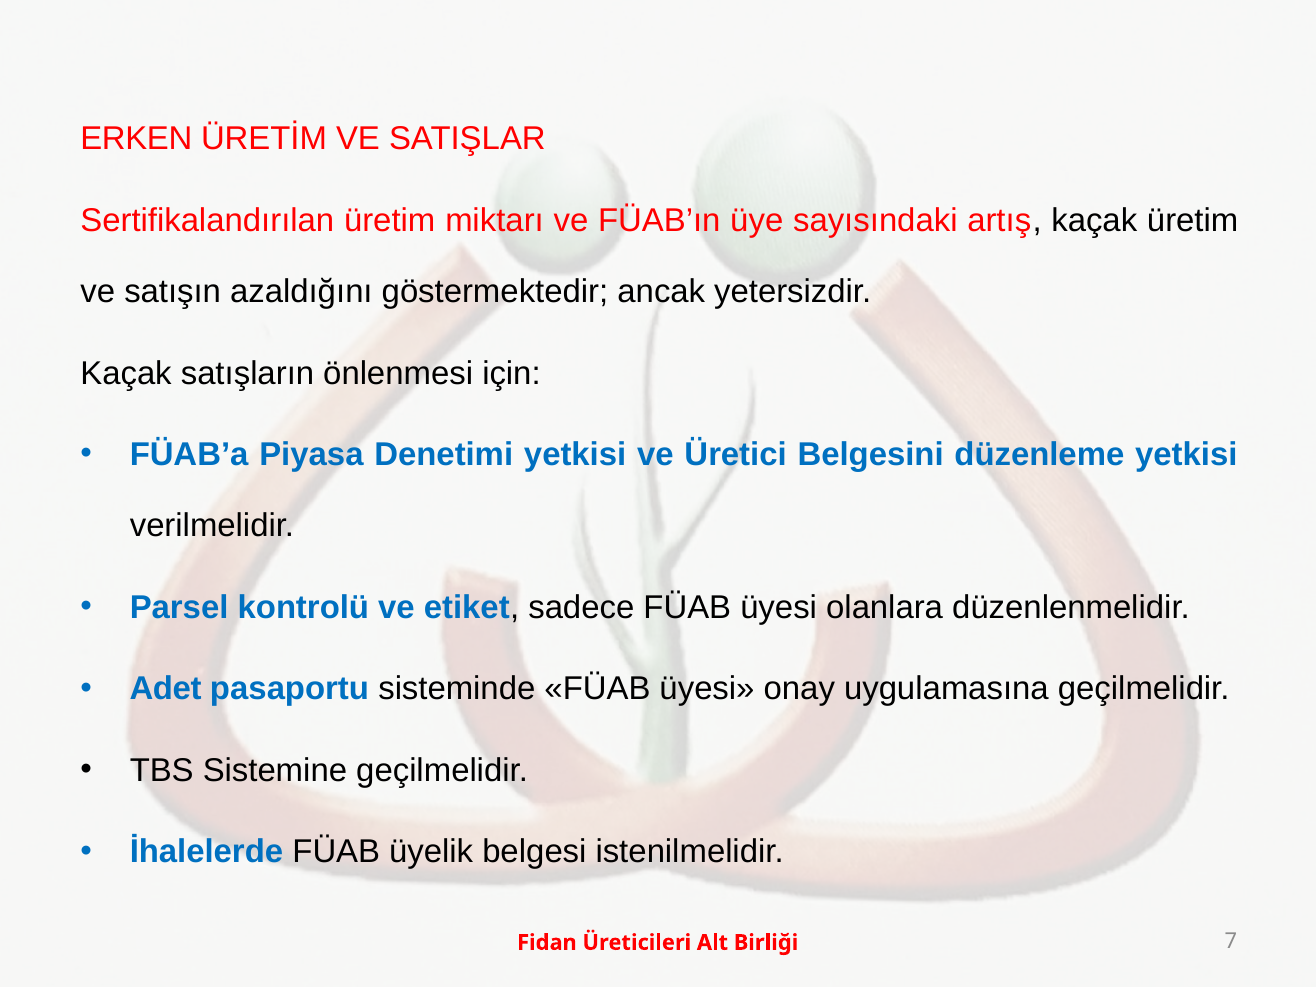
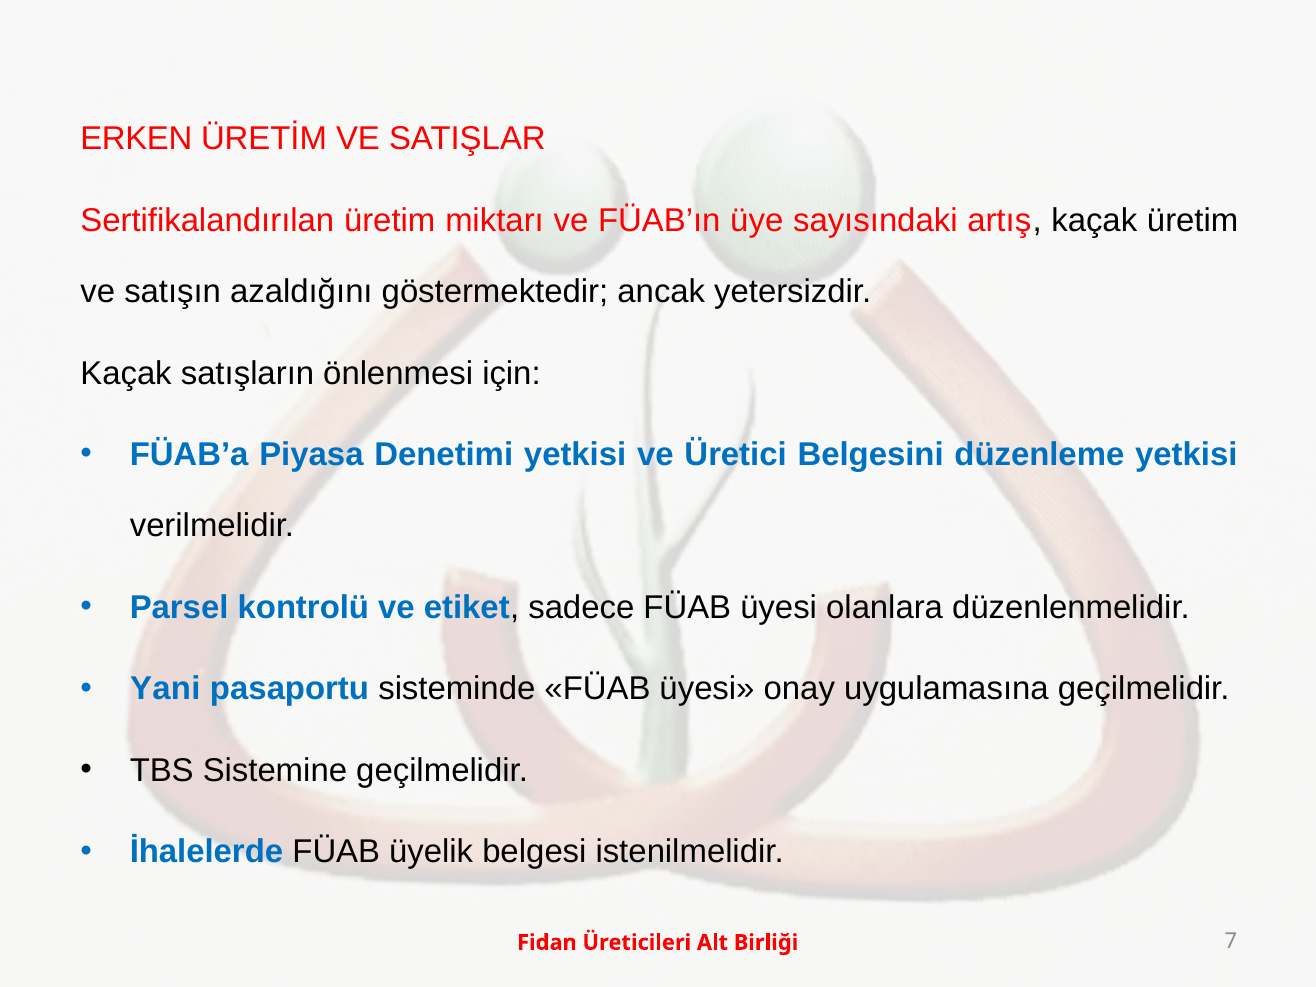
Adet: Adet -> Yani (165, 689)
